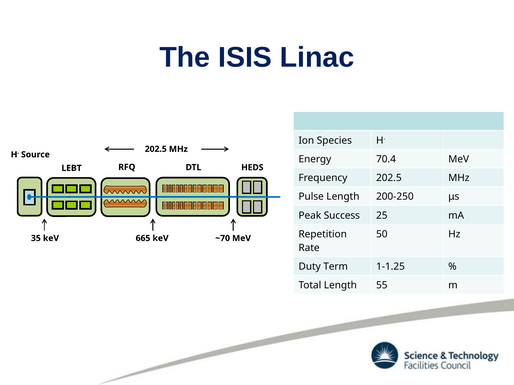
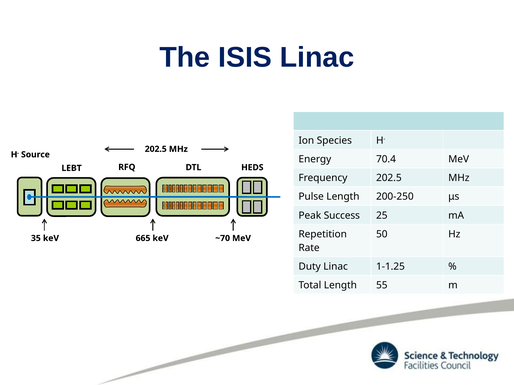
Duty Term: Term -> Linac (336, 267)
